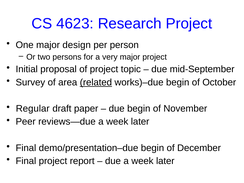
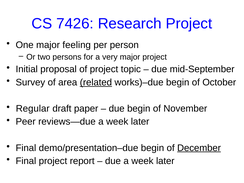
4623: 4623 -> 7426 (75, 24)
design: design -> feeling (77, 45)
December underline: none -> present (199, 148)
